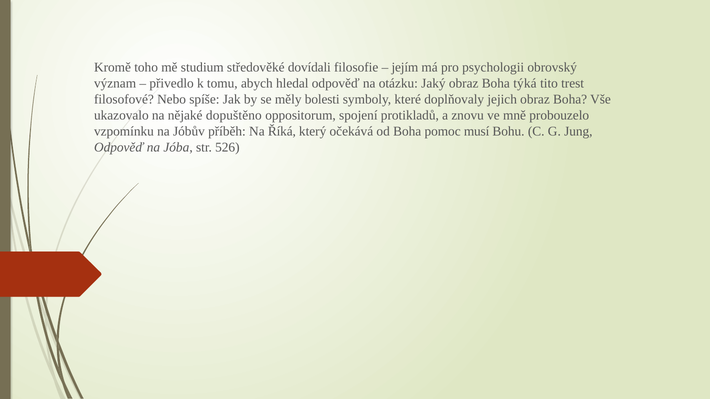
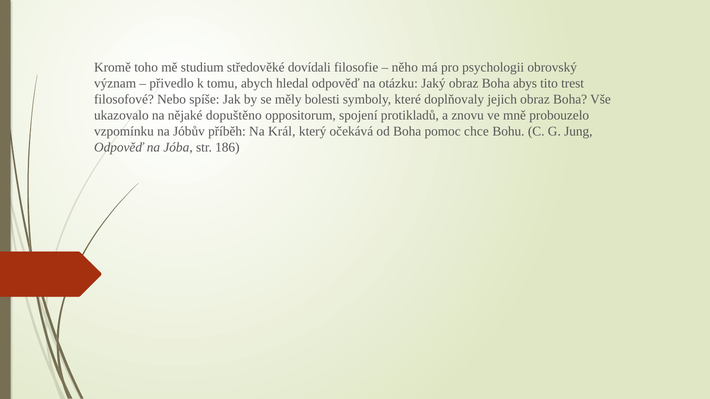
jejím: jejím -> něho (405, 67)
týká: týká -> abys (525, 83)
Říká: Říká -> Král (282, 131)
musí: musí -> chce (476, 131)
526: 526 -> 186 (227, 147)
